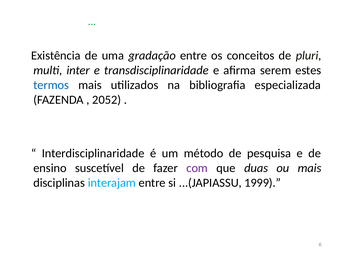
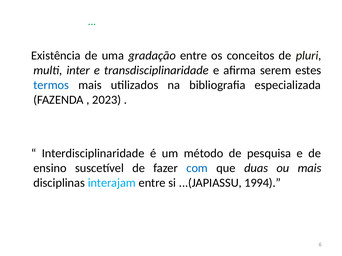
2052: 2052 -> 2023 (107, 100)
com colour: purple -> blue (197, 168)
1999: 1999 -> 1994 (263, 183)
